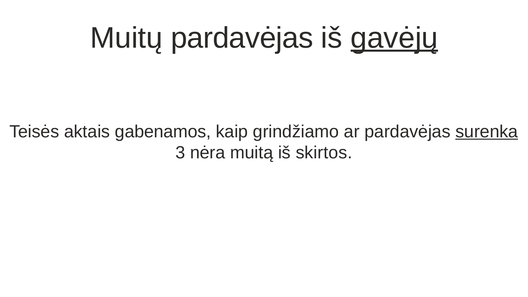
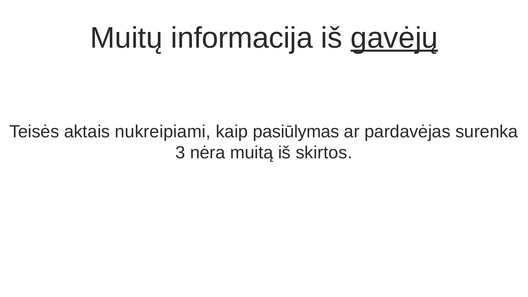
Muitų pardavėjas: pardavėjas -> informacija (242, 38)
gabenamos: gabenamos -> nukreipiami (163, 132)
grindžiamo: grindžiamo -> pasiūlymas (296, 132)
surenka underline: present -> none (487, 132)
